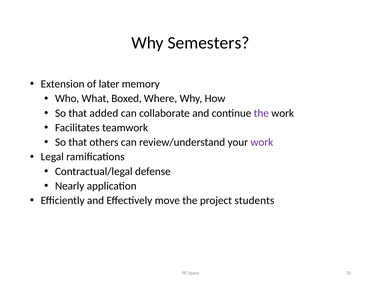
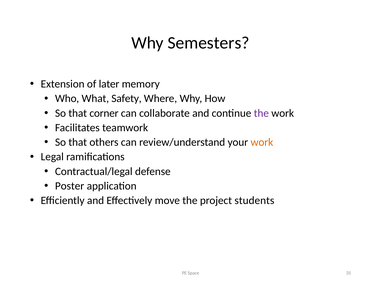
Boxed: Boxed -> Safety (126, 98)
added: added -> corner (104, 113)
work colour: purple -> orange (262, 142)
Nearly: Nearly -> Poster (70, 186)
